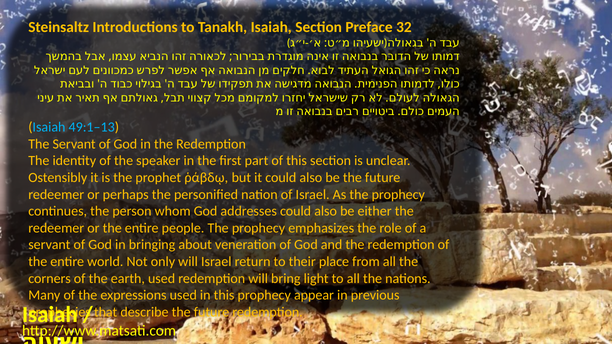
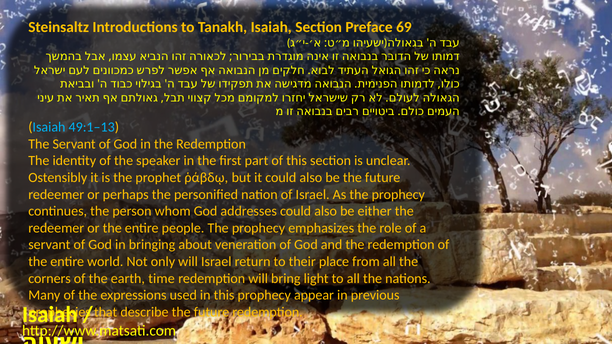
32: 32 -> 69 (404, 27)
earth used: used -> time (162, 279)
